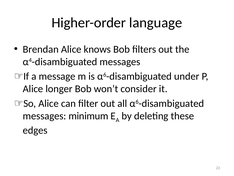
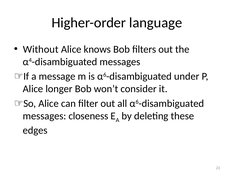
Brendan: Brendan -> Without (41, 49)
minimum: minimum -> closeness (88, 116)
